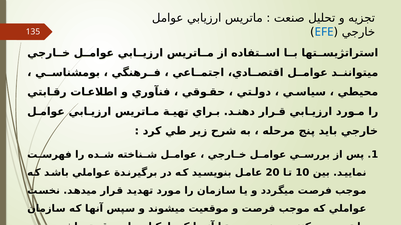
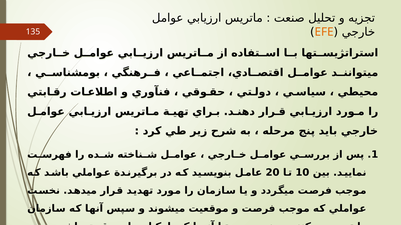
EFE colour: blue -> orange (324, 32)
